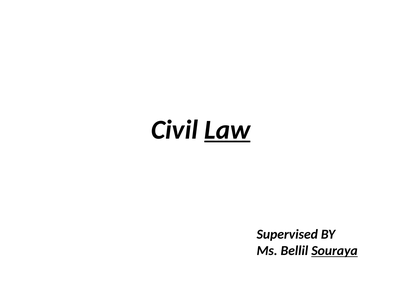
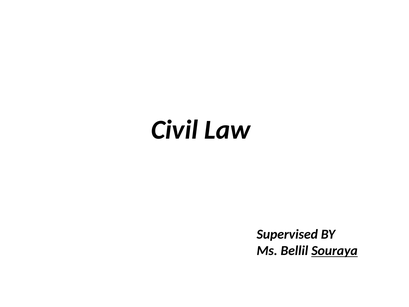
Law underline: present -> none (227, 130)
